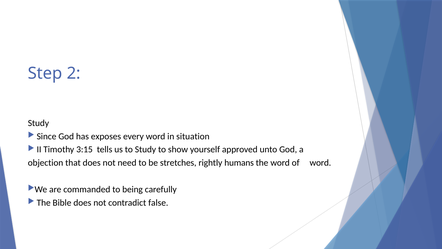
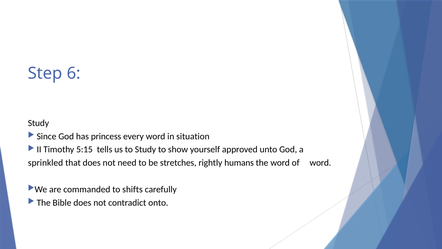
2: 2 -> 6 (74, 73)
exposes: exposes -> princess (106, 136)
3:15: 3:15 -> 5:15 (84, 149)
objection: objection -> sprinkled (46, 163)
being: being -> shifts (133, 189)
false: false -> onto (158, 202)
